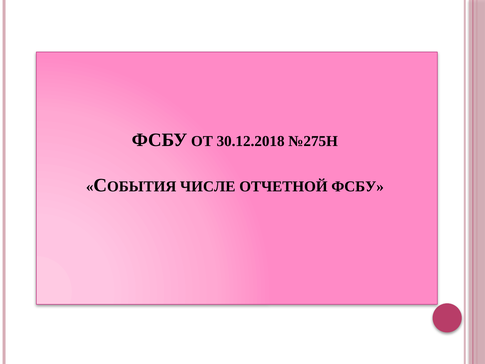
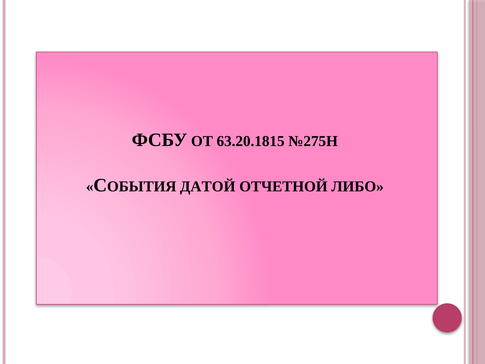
30.12.2018: 30.12.2018 -> 63.20.1815 (251, 141)
ЧИСЛЕ: ЧИСЛЕ -> ДАТОЙ (208, 186)
ОТЧЕТНОЙ ФСБУ: ФСБУ -> ЛИБО (358, 186)
